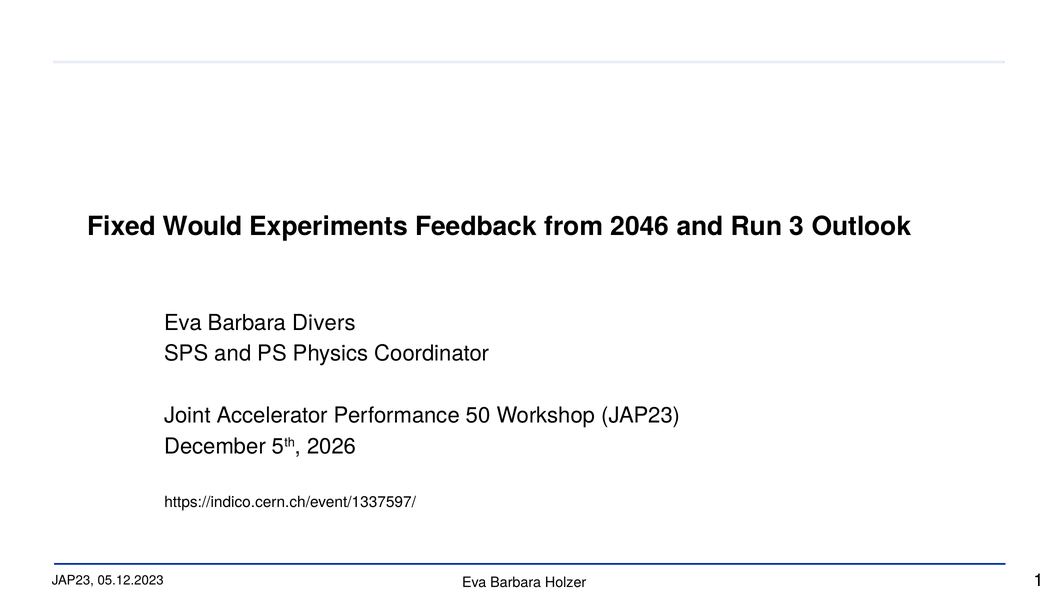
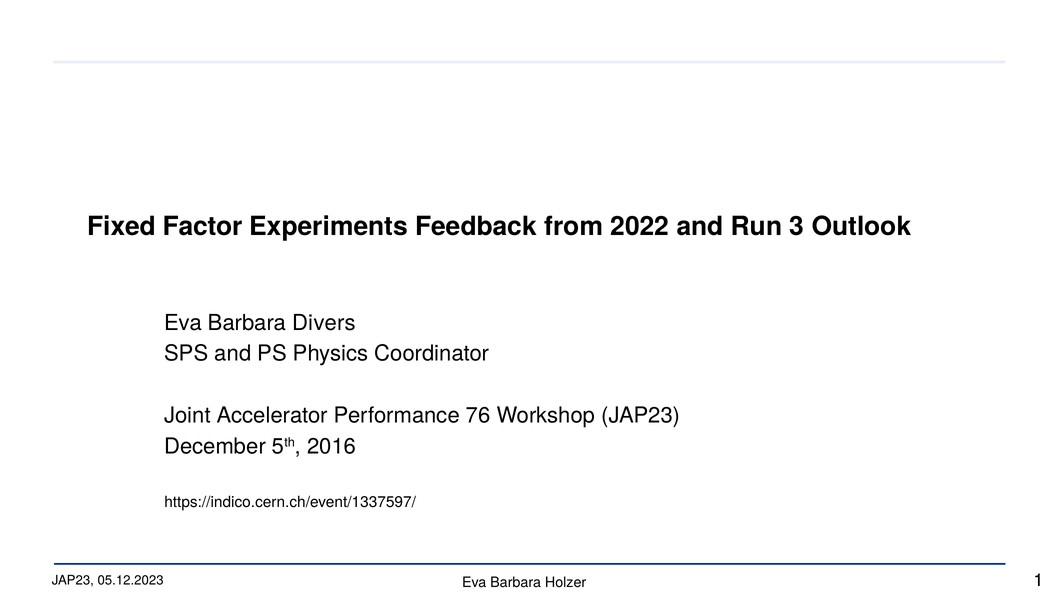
Would: Would -> Factor (203, 226)
2046: 2046 -> 2022 (640, 226)
50: 50 -> 76 (478, 415)
2026: 2026 -> 2016 (332, 446)
